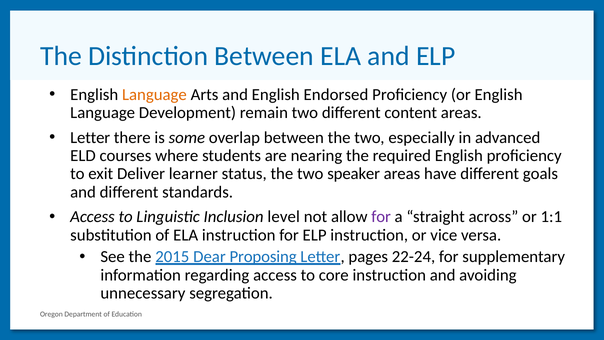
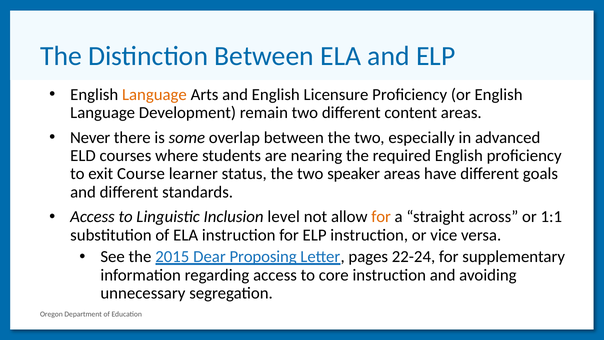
Endorsed: Endorsed -> Licensure (336, 94)
Letter: Letter -> Never (90, 137)
Deliver: Deliver -> Course (141, 174)
for colour: purple -> orange (381, 217)
